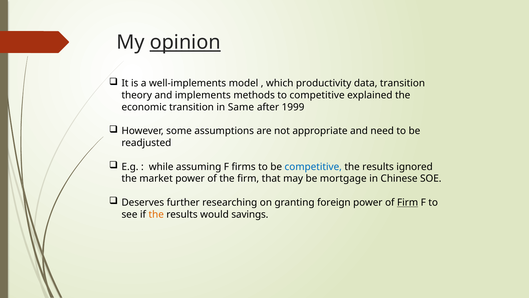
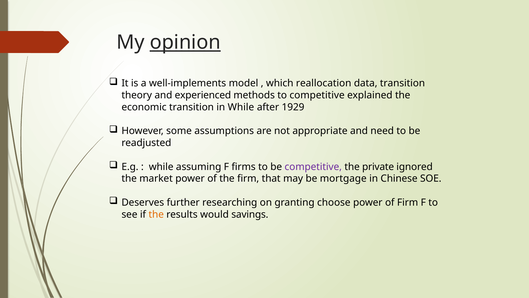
productivity: productivity -> reallocation (324, 83)
implements: implements -> experienced (203, 95)
in Same: Same -> While (241, 107)
1999: 1999 -> 1929 (293, 107)
competitive colour: blue -> purple (313, 167)
results: results -> private (378, 167)
foreign: foreign -> choose (334, 202)
Firm underline: present -> none (408, 202)
